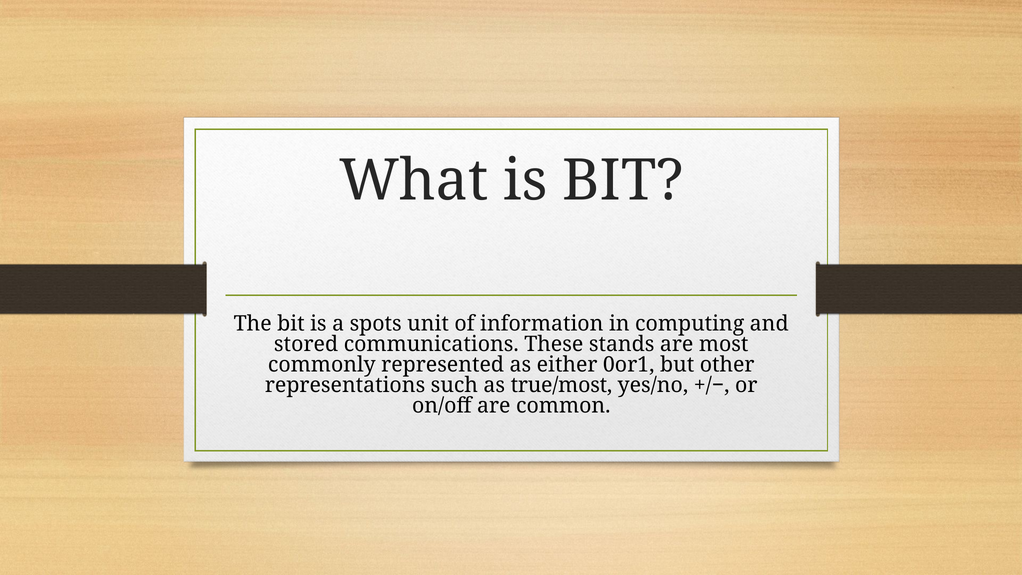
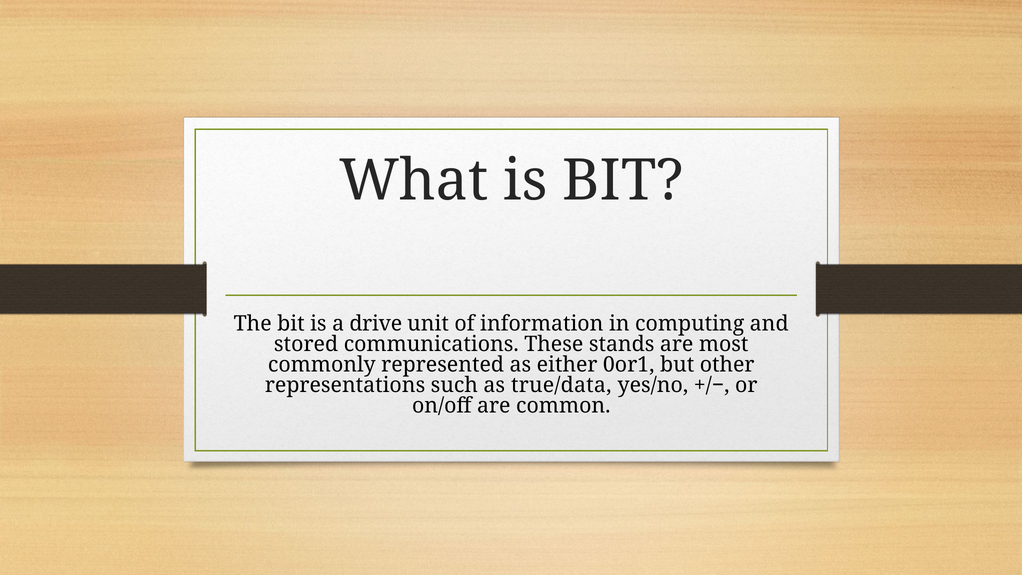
spots: spots -> drive (376, 324)
true/most: true/most -> true/data (561, 385)
